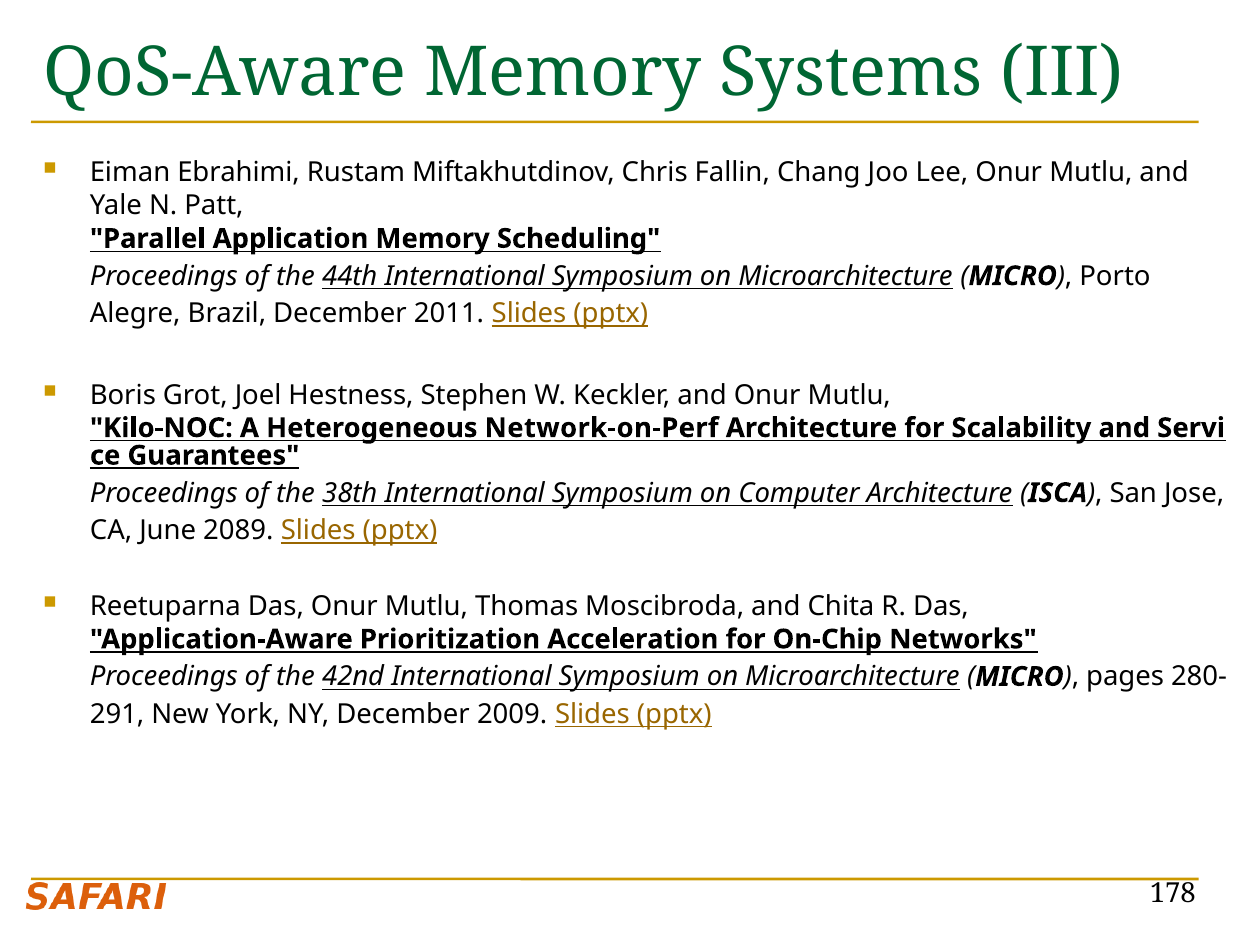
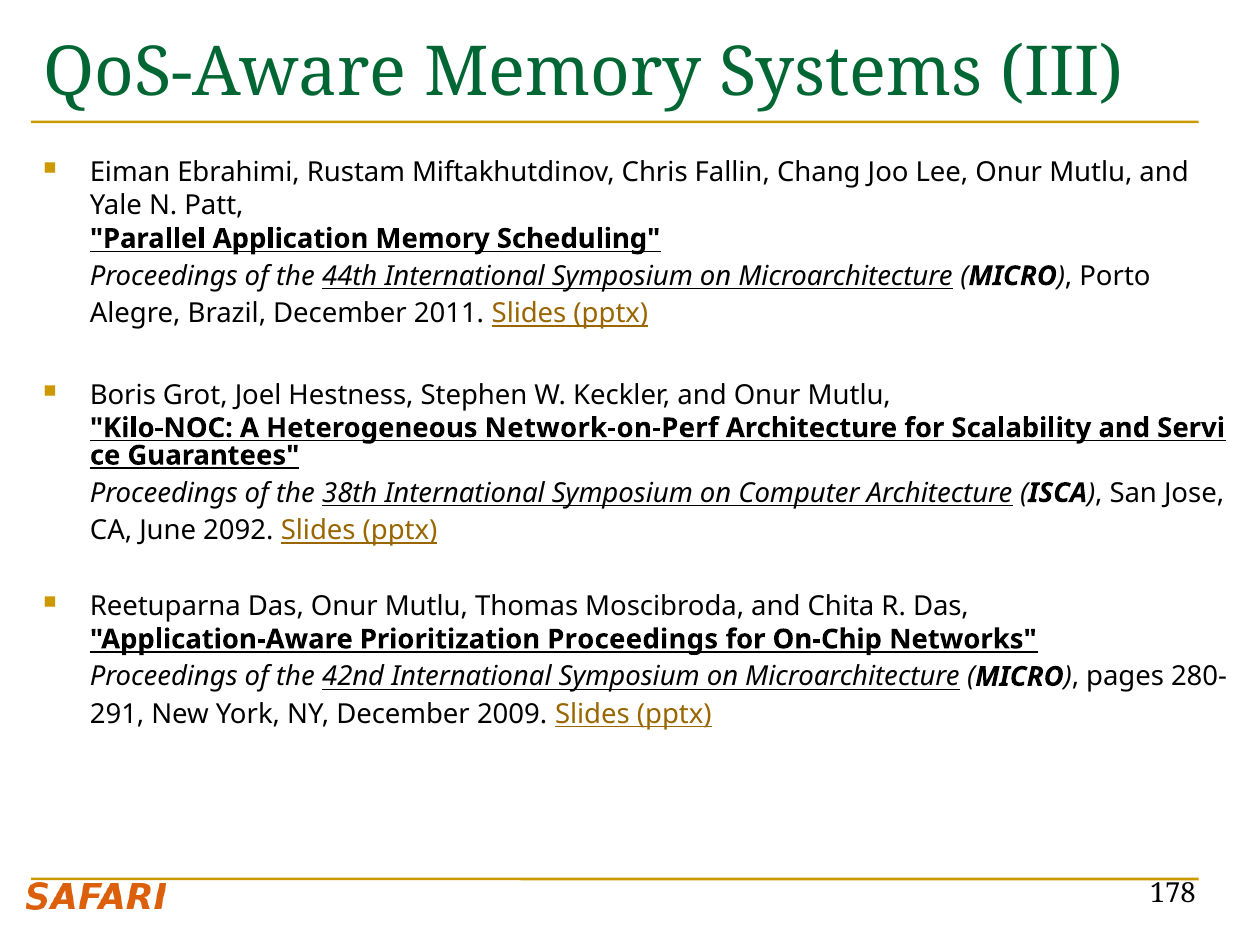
2089: 2089 -> 2092 (238, 530)
Prioritization Acceleration: Acceleration -> Proceedings (633, 639)
